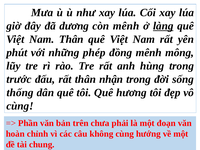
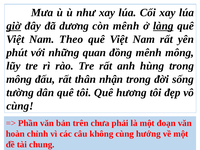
giờ underline: none -> present (14, 26)
Nam Thân: Thân -> Theo (71, 39)
phép: phép -> quan (94, 53)
trước: trước -> mông (19, 79)
thống: thống -> tường (20, 93)
